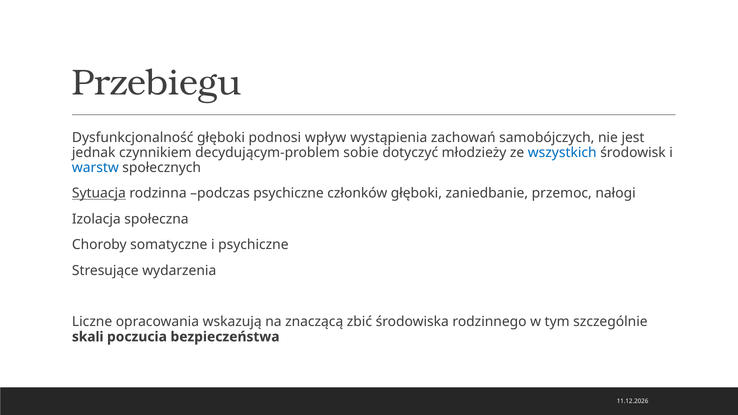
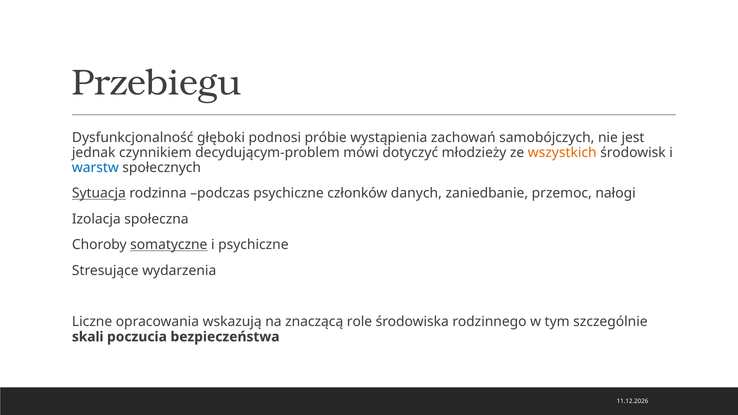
wpływ: wpływ -> próbie (326, 138)
sobie: sobie -> mówi (361, 153)
wszystkich colour: blue -> orange (562, 153)
członków głęboki: głęboki -> danych (416, 193)
somatyczne underline: none -> present (169, 245)
zbić: zbić -> role (359, 322)
